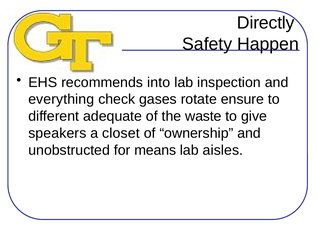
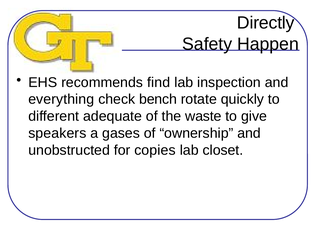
into: into -> find (159, 83)
gases: gases -> bench (158, 100)
ensure: ensure -> quickly (242, 100)
closet: closet -> gases (121, 133)
means: means -> copies (155, 150)
aisles: aisles -> closet (223, 150)
